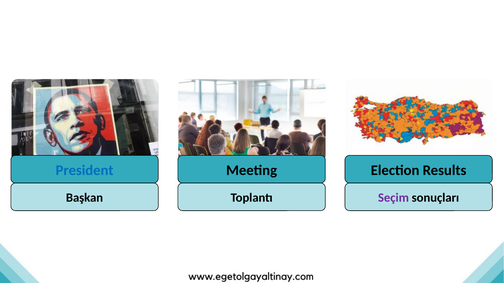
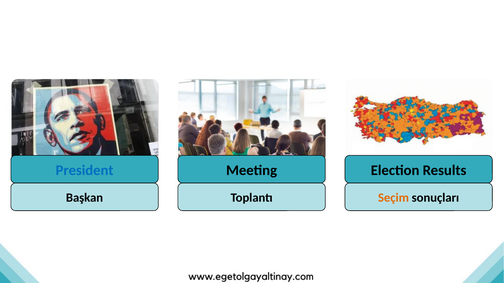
Seçim colour: purple -> orange (393, 198)
